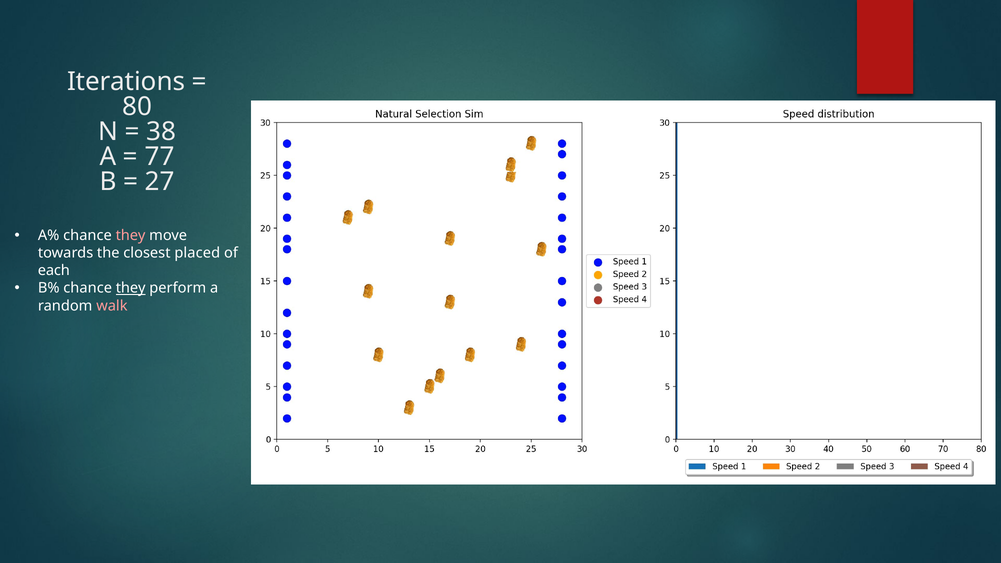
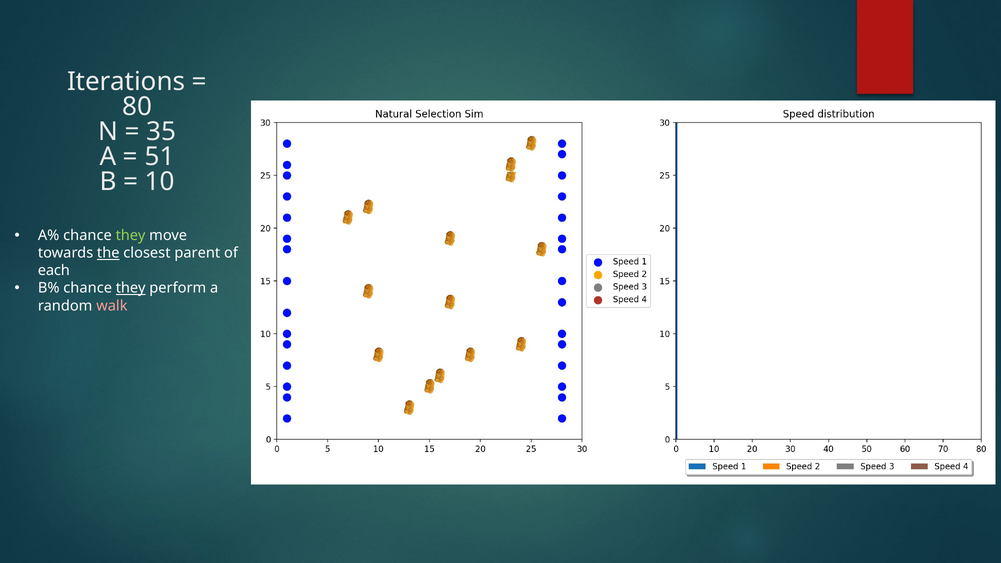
38: 38 -> 35 (161, 132)
77: 77 -> 51 (160, 157)
27: 27 -> 10 (160, 182)
they colour: pink -> light green (131, 236)
the underline: none -> present (108, 253)
placed: placed -> parent (197, 253)
